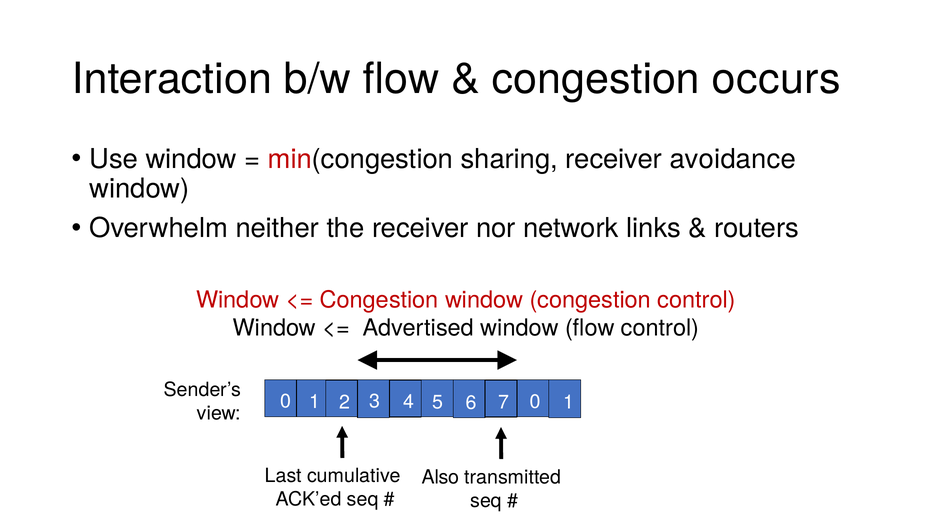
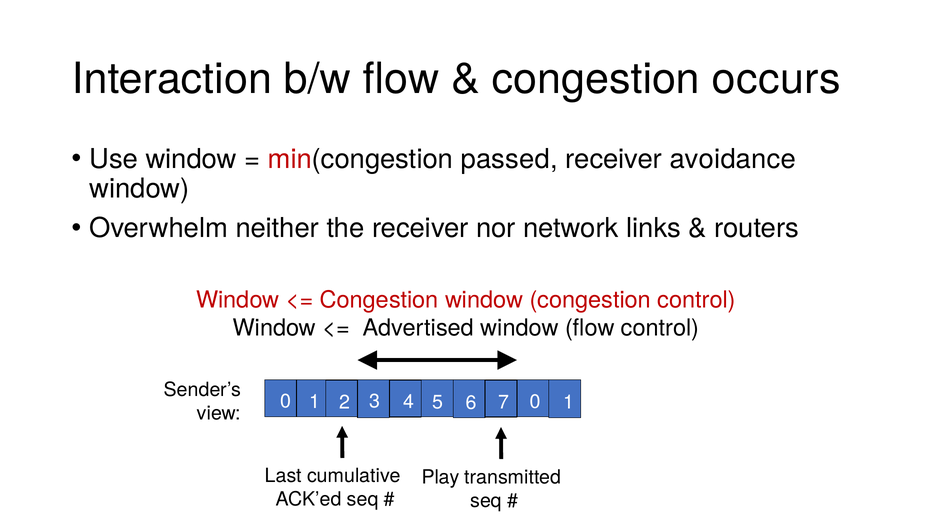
sharing: sharing -> passed (509, 159)
Also: Also -> Play (441, 477)
